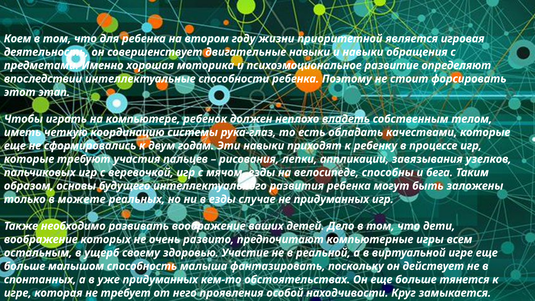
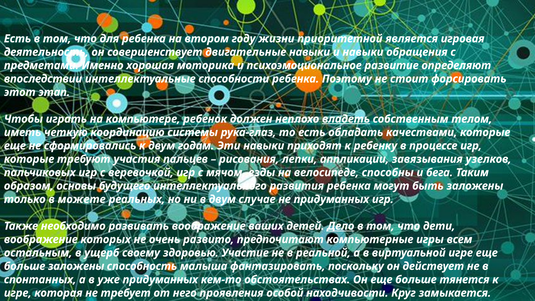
Коем: Коем -> Есть (17, 39)
в езды: езды -> двум (222, 199)
Дело underline: none -> present (341, 226)
больше малышом: малышом -> заложены (76, 266)
